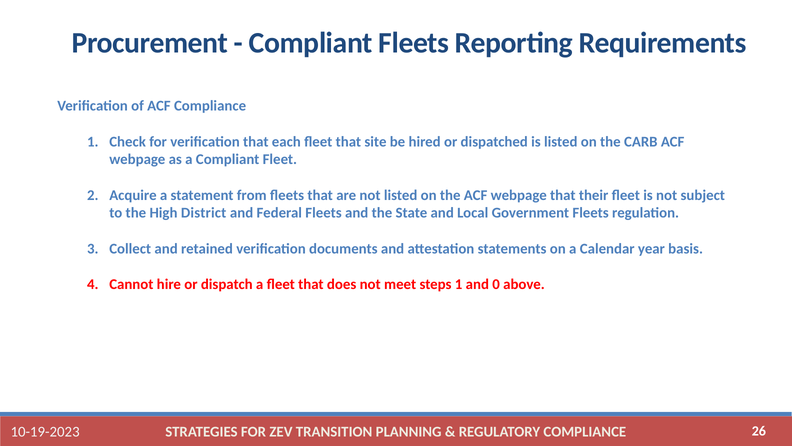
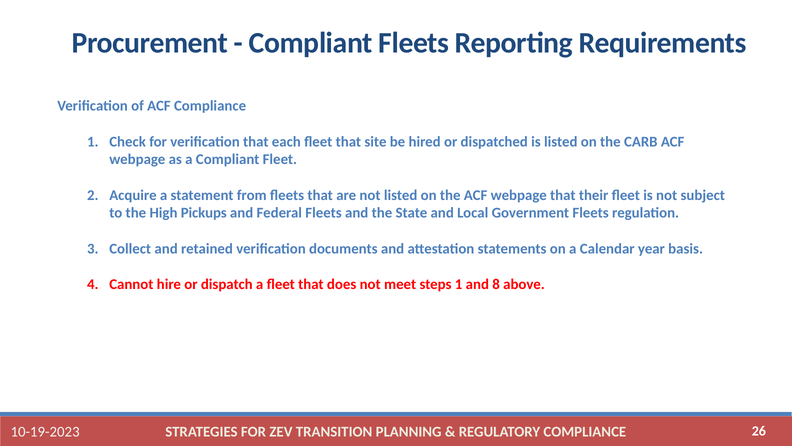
District: District -> Pickups (204, 213)
0: 0 -> 8 (496, 284)
